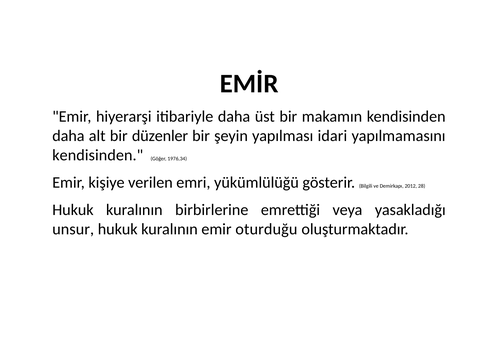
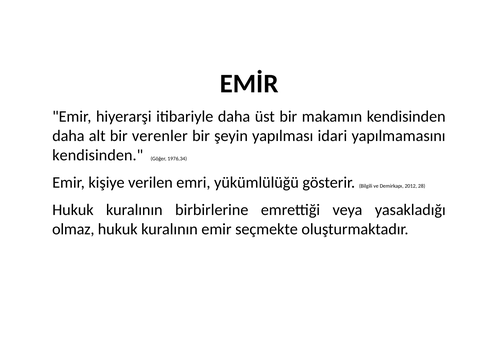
düzenler: düzenler -> verenler (160, 136)
unsur: unsur -> olmaz (73, 229)
oturduğu: oturduğu -> seçmekte (266, 229)
